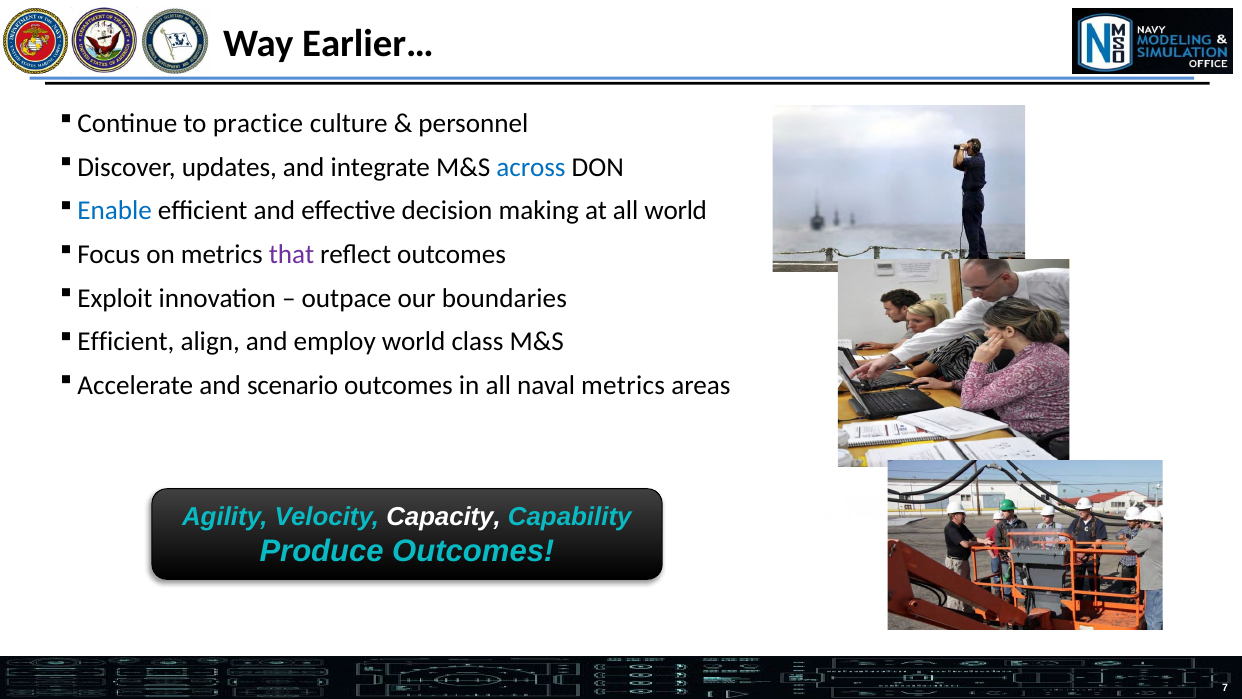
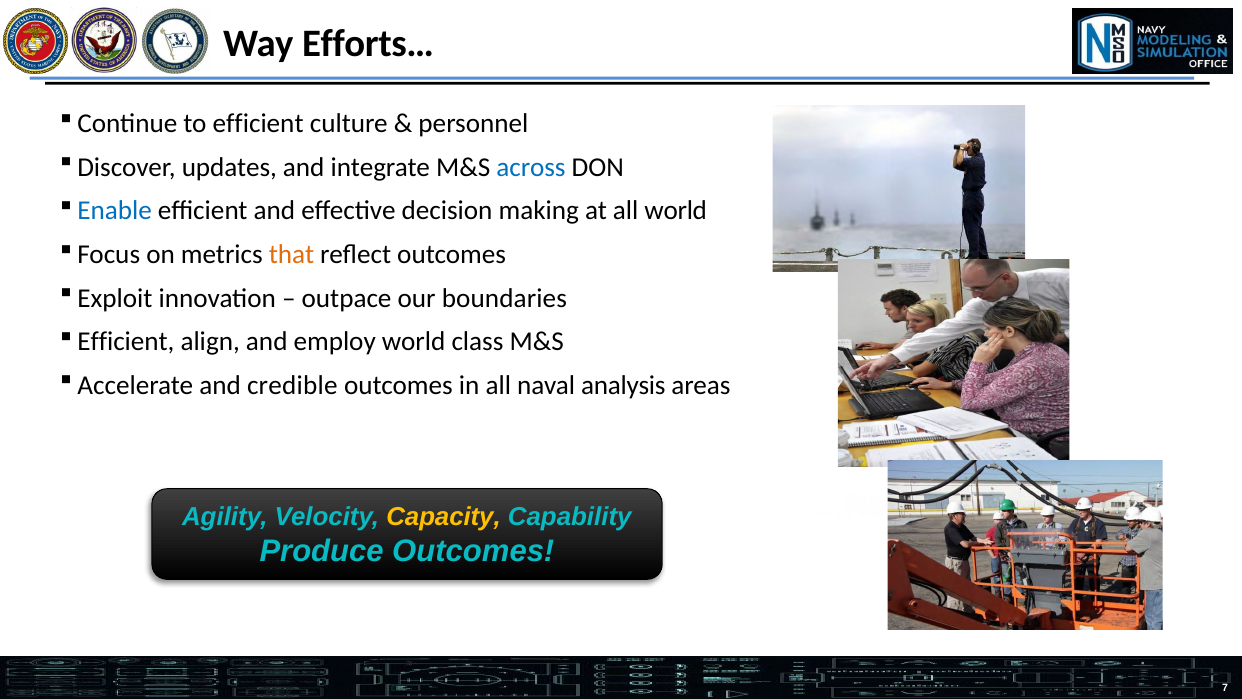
Earlier…: Earlier… -> Efforts… (368, 44)
to practice: practice -> efficient (258, 124)
that colour: purple -> orange (292, 254)
scenario: scenario -> credible (292, 385)
naval metrics: metrics -> analysis (623, 385)
Capacity colour: white -> yellow (444, 517)
